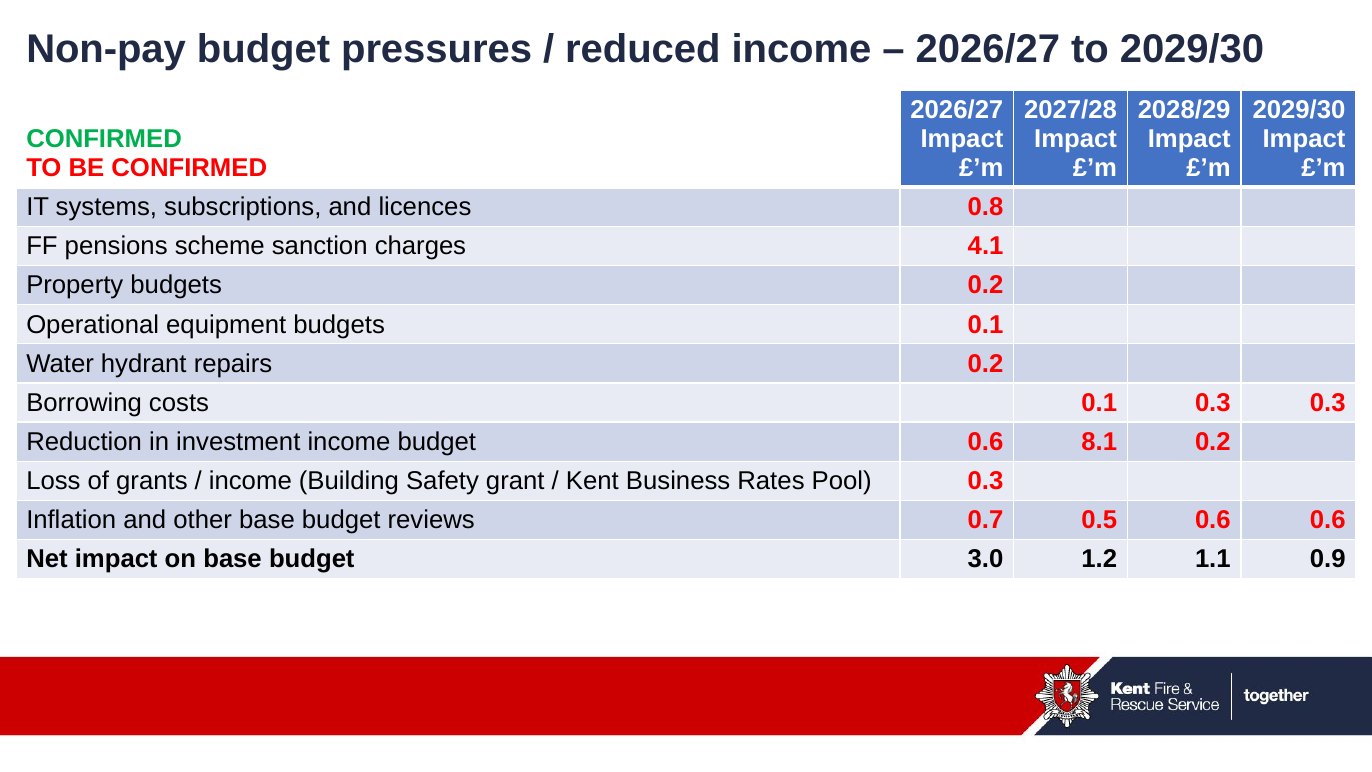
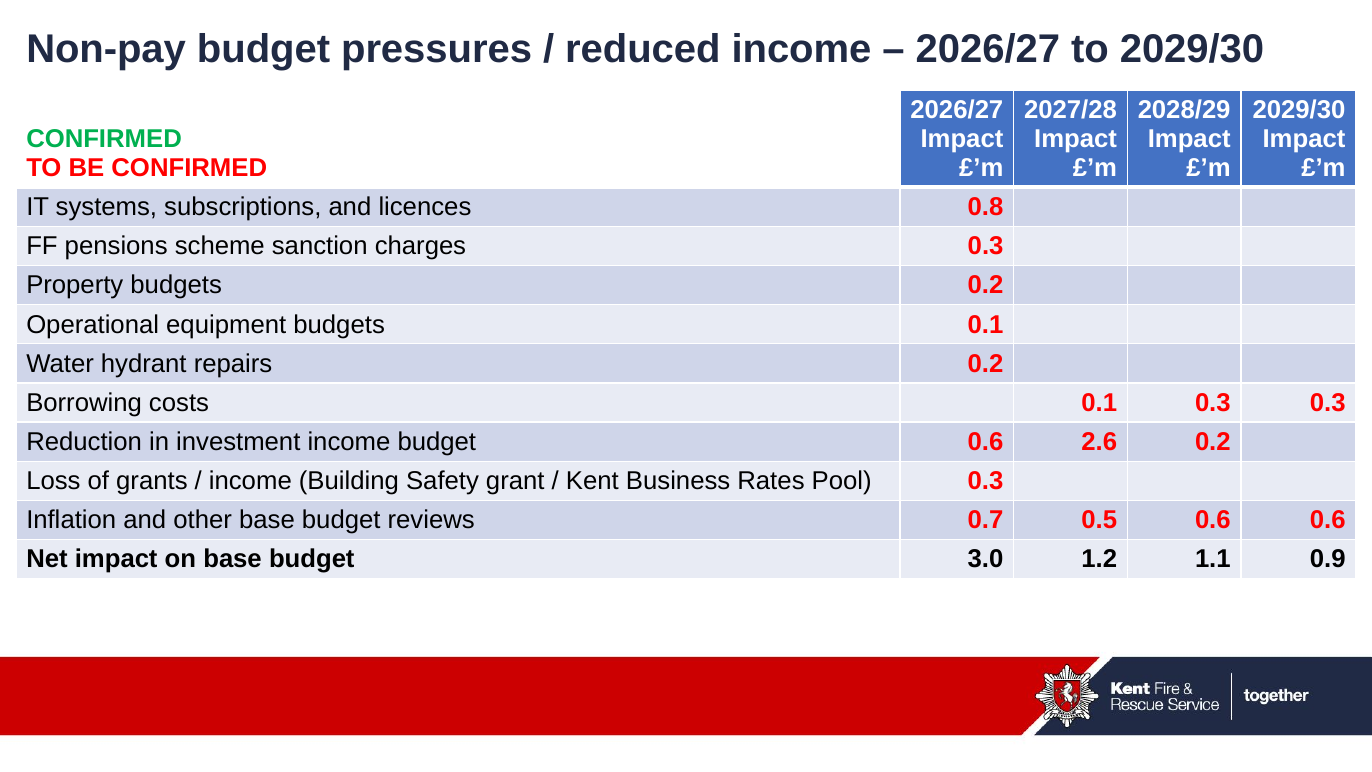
charges 4.1: 4.1 -> 0.3 (986, 246)
8.1: 8.1 -> 2.6 (1099, 442)
